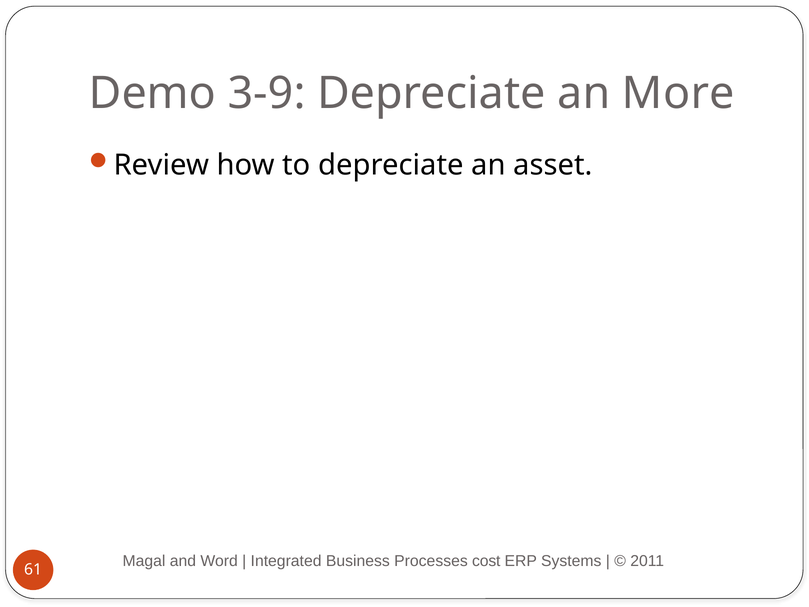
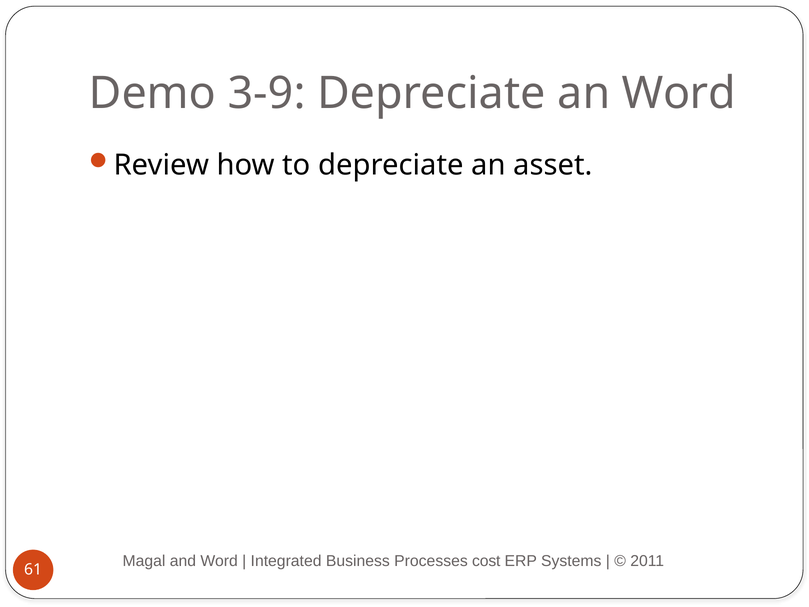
an More: More -> Word (679, 93)
